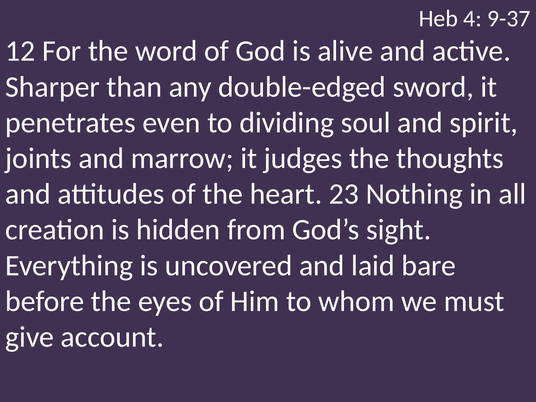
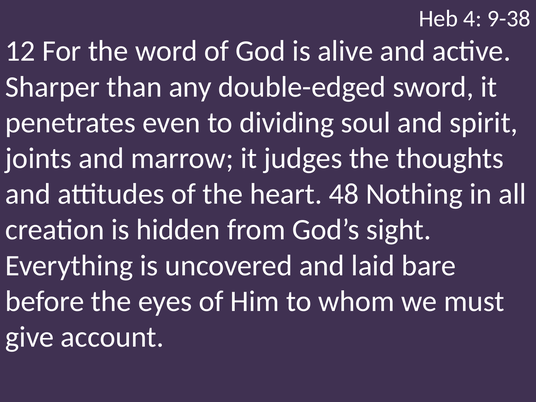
9-37: 9-37 -> 9-38 (509, 19)
23: 23 -> 48 (344, 194)
